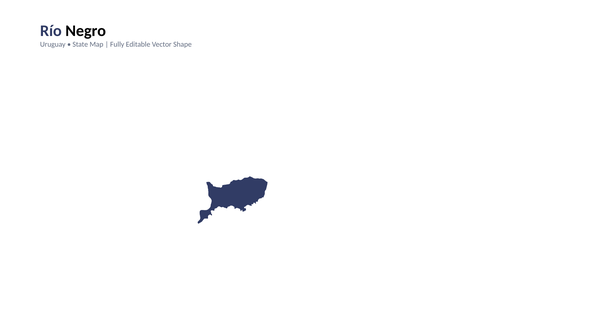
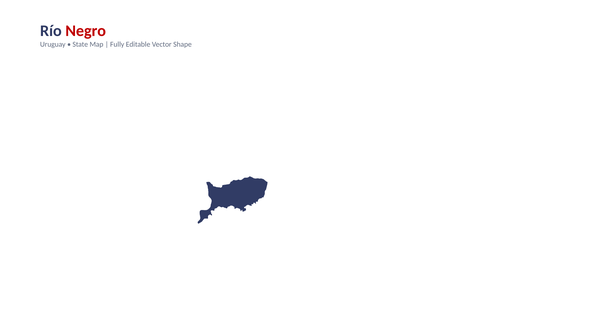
Negro colour: black -> red (86, 31)
